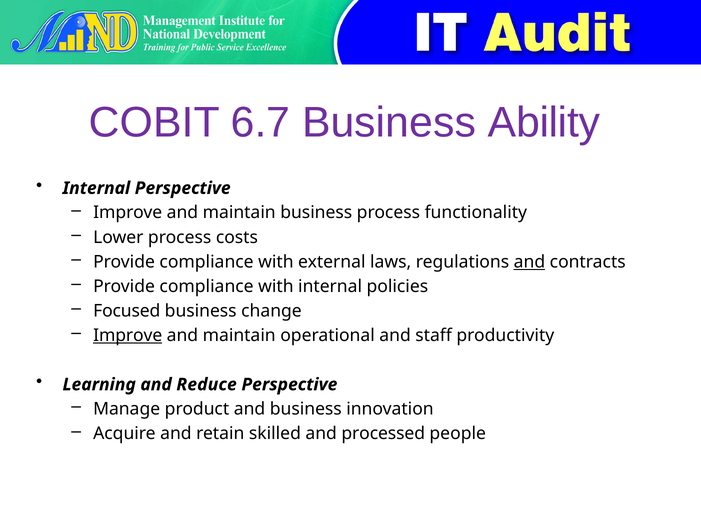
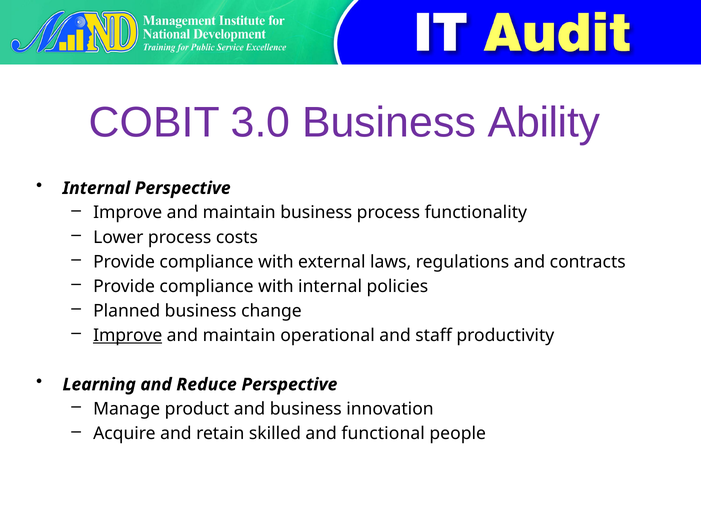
6.7: 6.7 -> 3.0 (260, 123)
and underline: present -> none (529, 262)
Focused: Focused -> Planned (127, 311)
processed: processed -> functional (383, 433)
